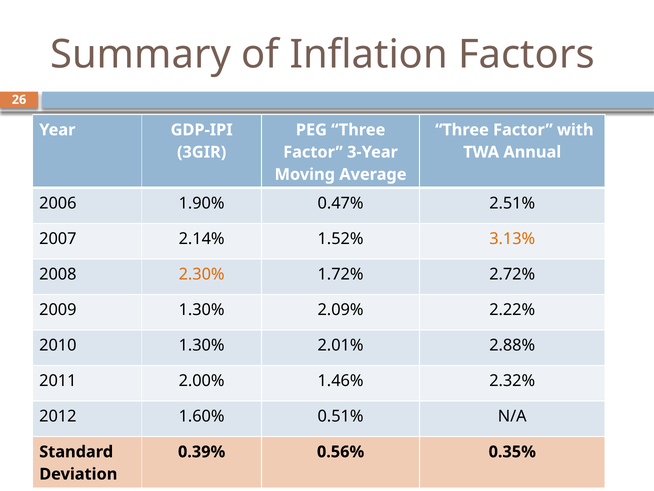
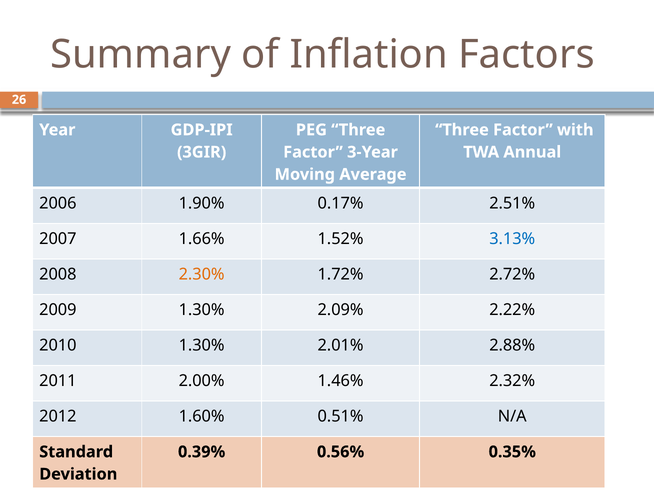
0.47%: 0.47% -> 0.17% (341, 203)
2.14%: 2.14% -> 1.66% (202, 239)
3.13% colour: orange -> blue (512, 239)
